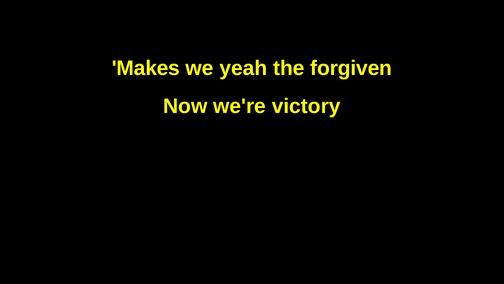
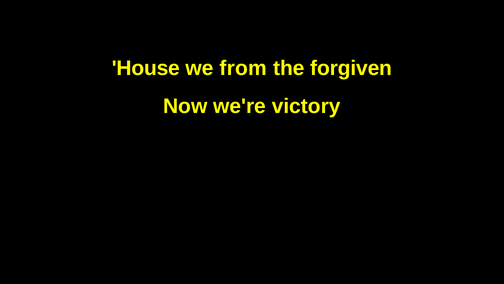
Makes: Makes -> House (146, 68)
yeah: yeah -> from (243, 68)
